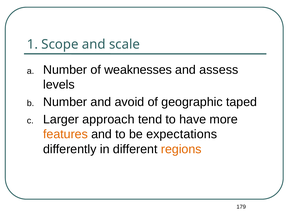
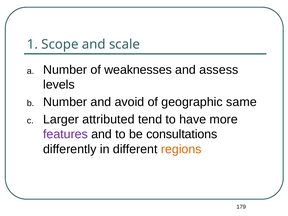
taped: taped -> same (242, 102)
approach: approach -> attributed (108, 119)
features colour: orange -> purple (65, 134)
expectations: expectations -> consultations (182, 134)
